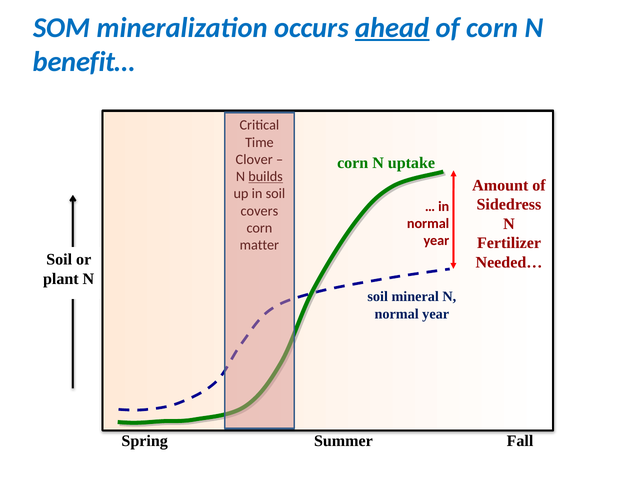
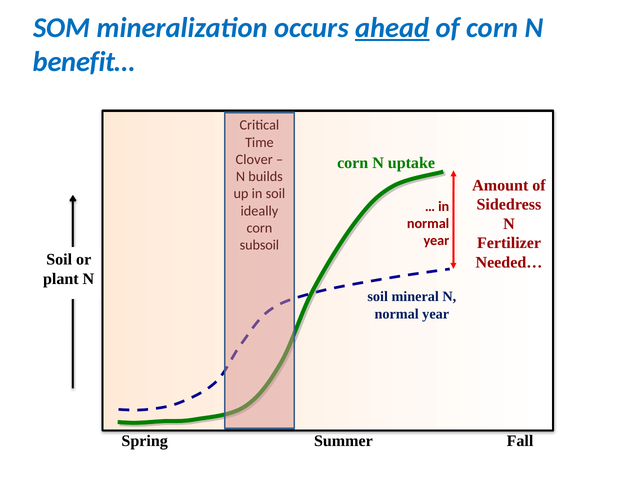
builds underline: present -> none (266, 176)
covers: covers -> ideally (259, 211)
matter: matter -> subsoil (259, 245)
